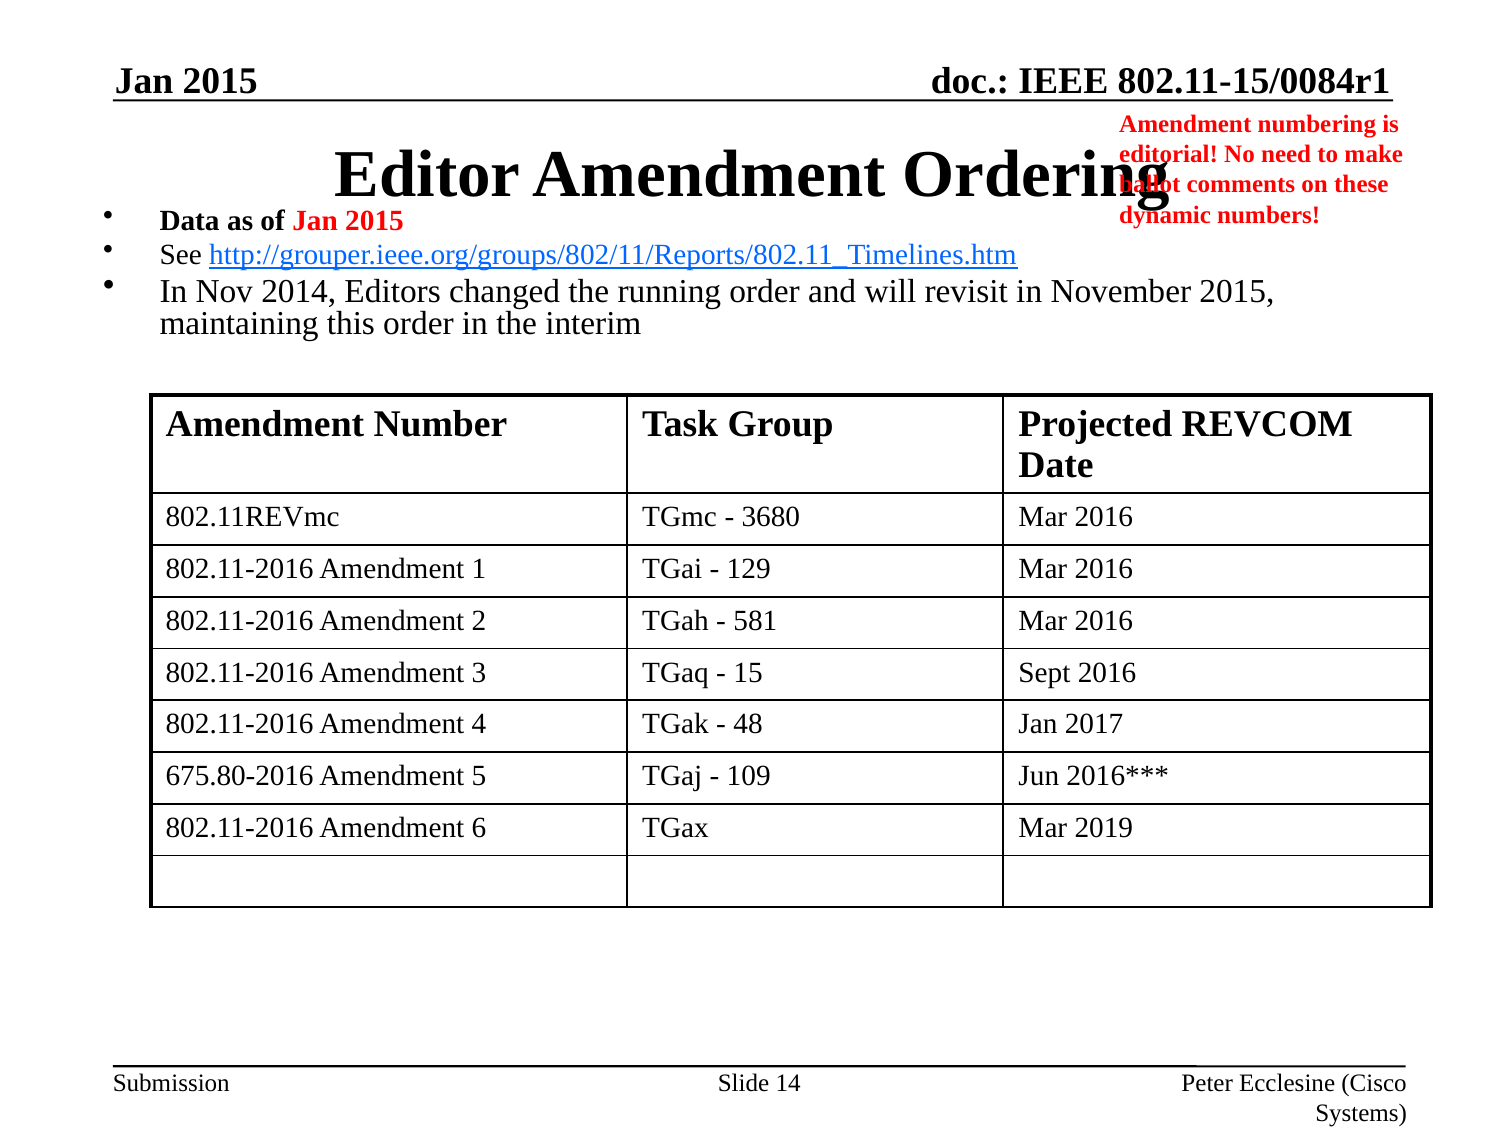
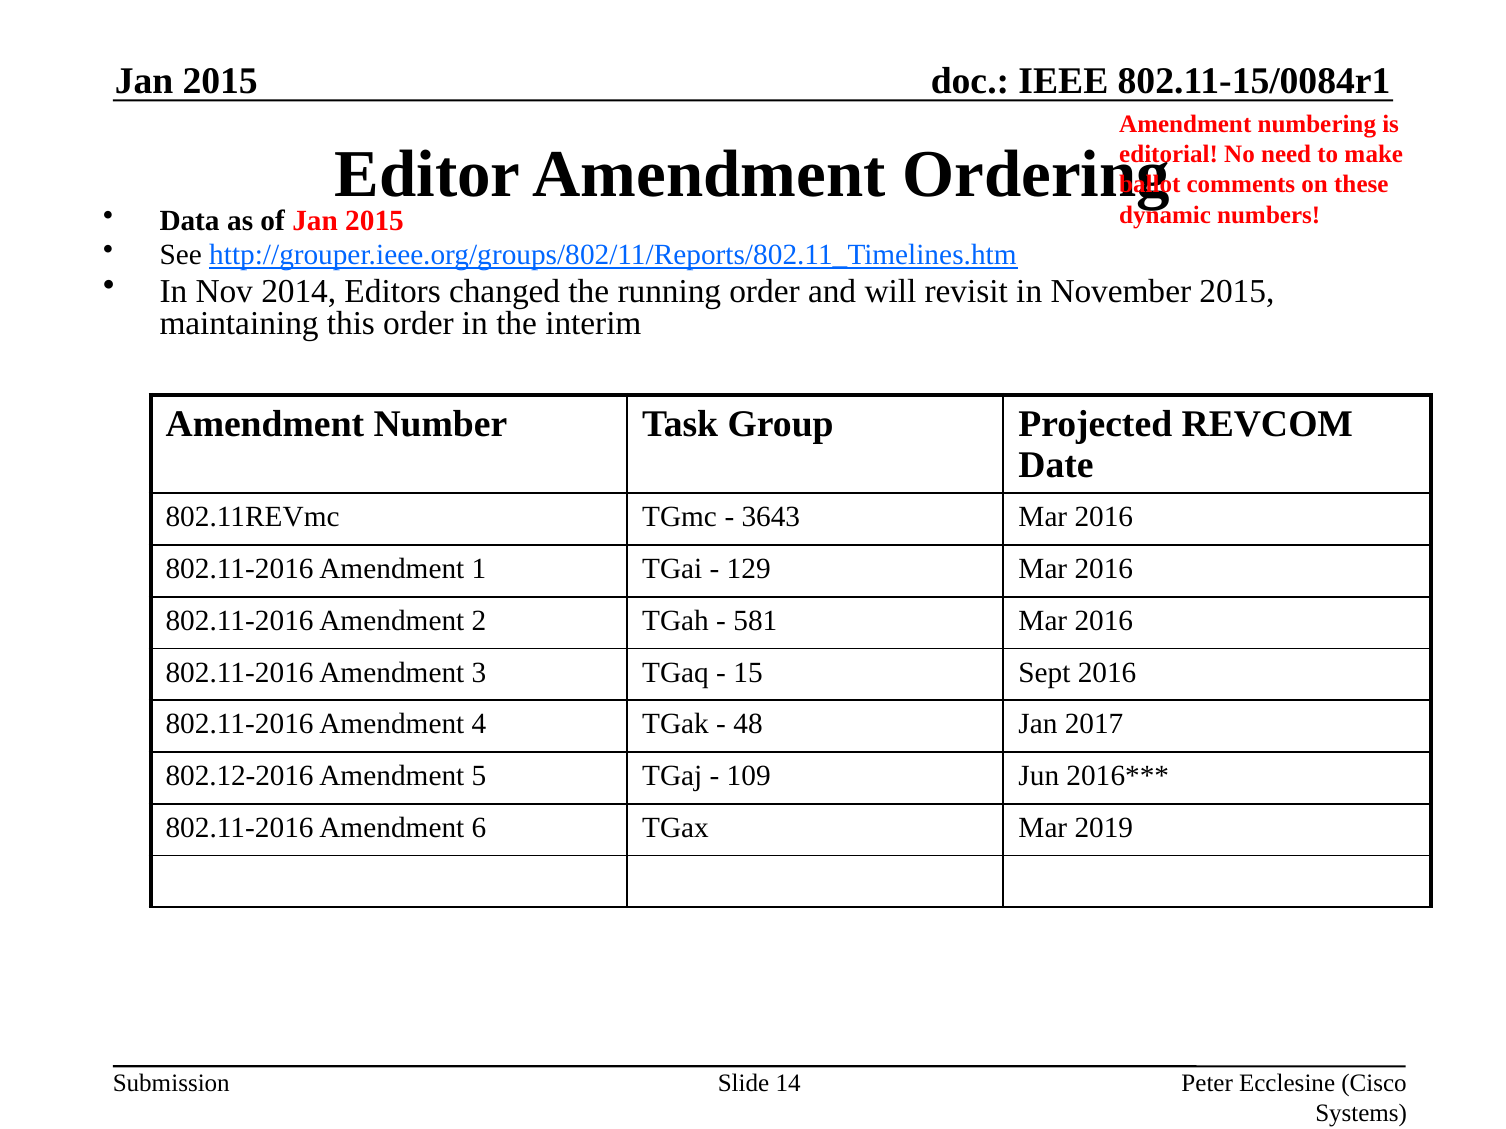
3680: 3680 -> 3643 (771, 517)
675.80-2016: 675.80-2016 -> 802.12-2016 (240, 776)
